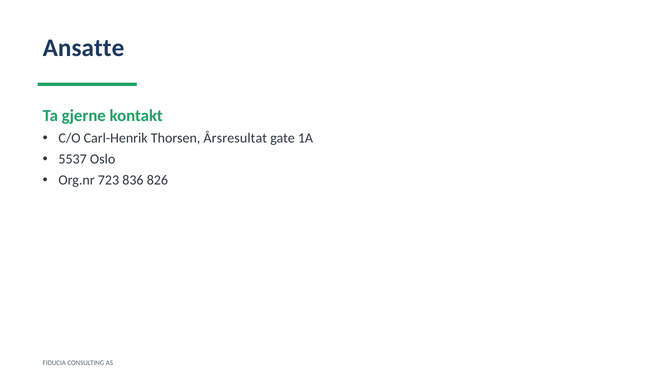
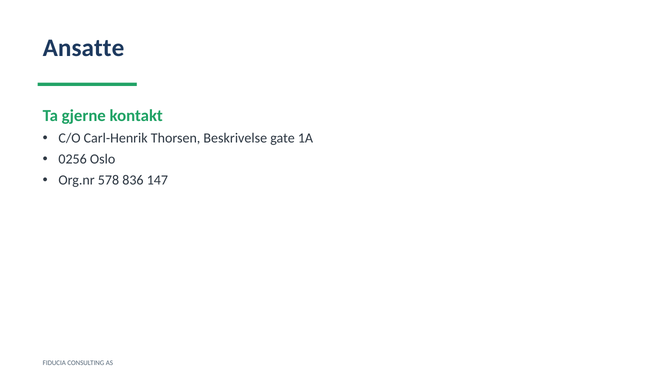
Årsresultat: Årsresultat -> Beskrivelse (235, 138)
5537: 5537 -> 0256 (73, 159)
723: 723 -> 578 (108, 180)
826: 826 -> 147 (157, 180)
